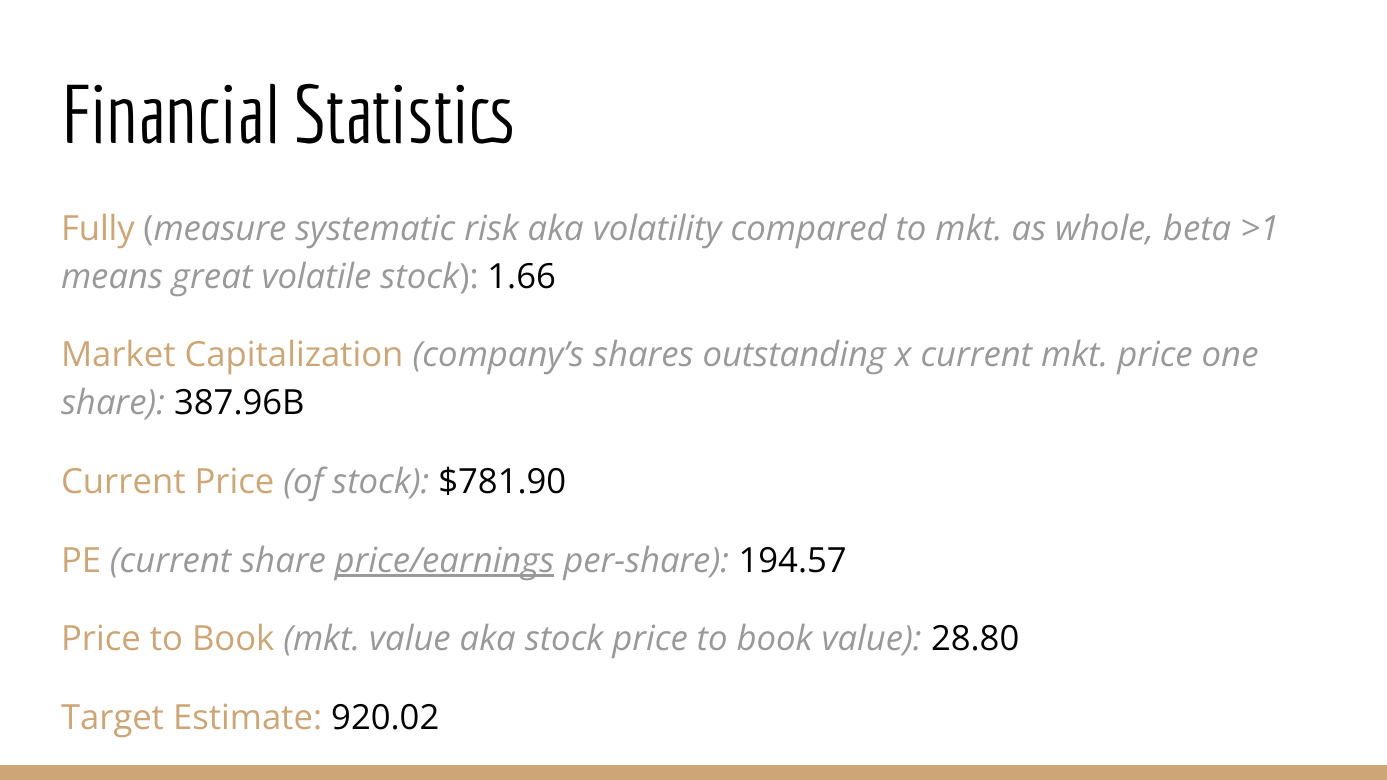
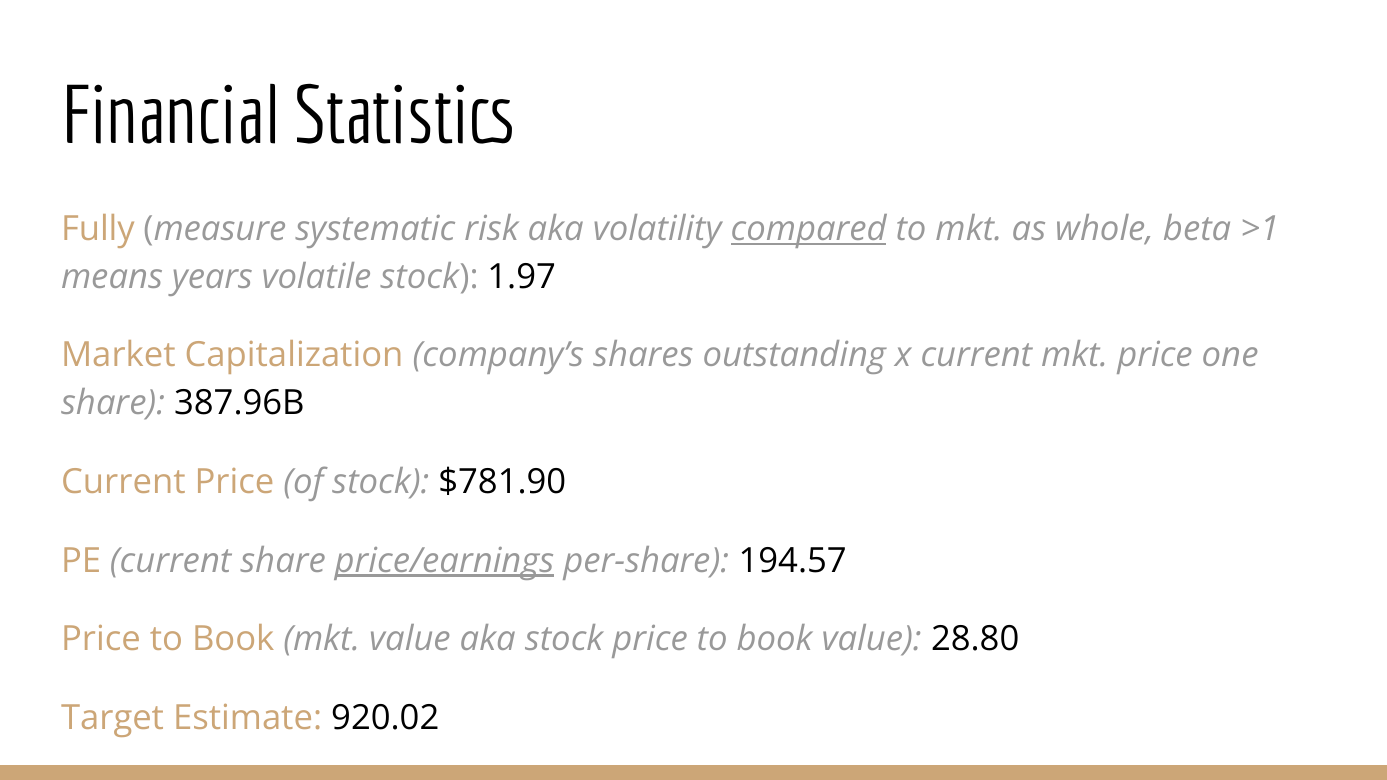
compared underline: none -> present (809, 229)
great: great -> years (212, 277)
1.66: 1.66 -> 1.97 (522, 277)
